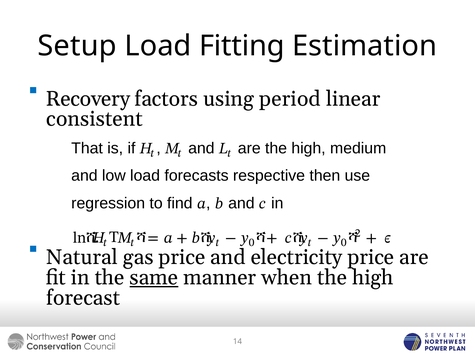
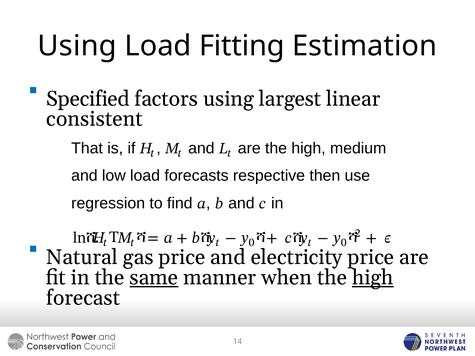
Setup: Setup -> Using (77, 46)
Recovery: Recovery -> Specified (88, 99)
period: period -> largest (290, 99)
high underline: none -> present (373, 278)
